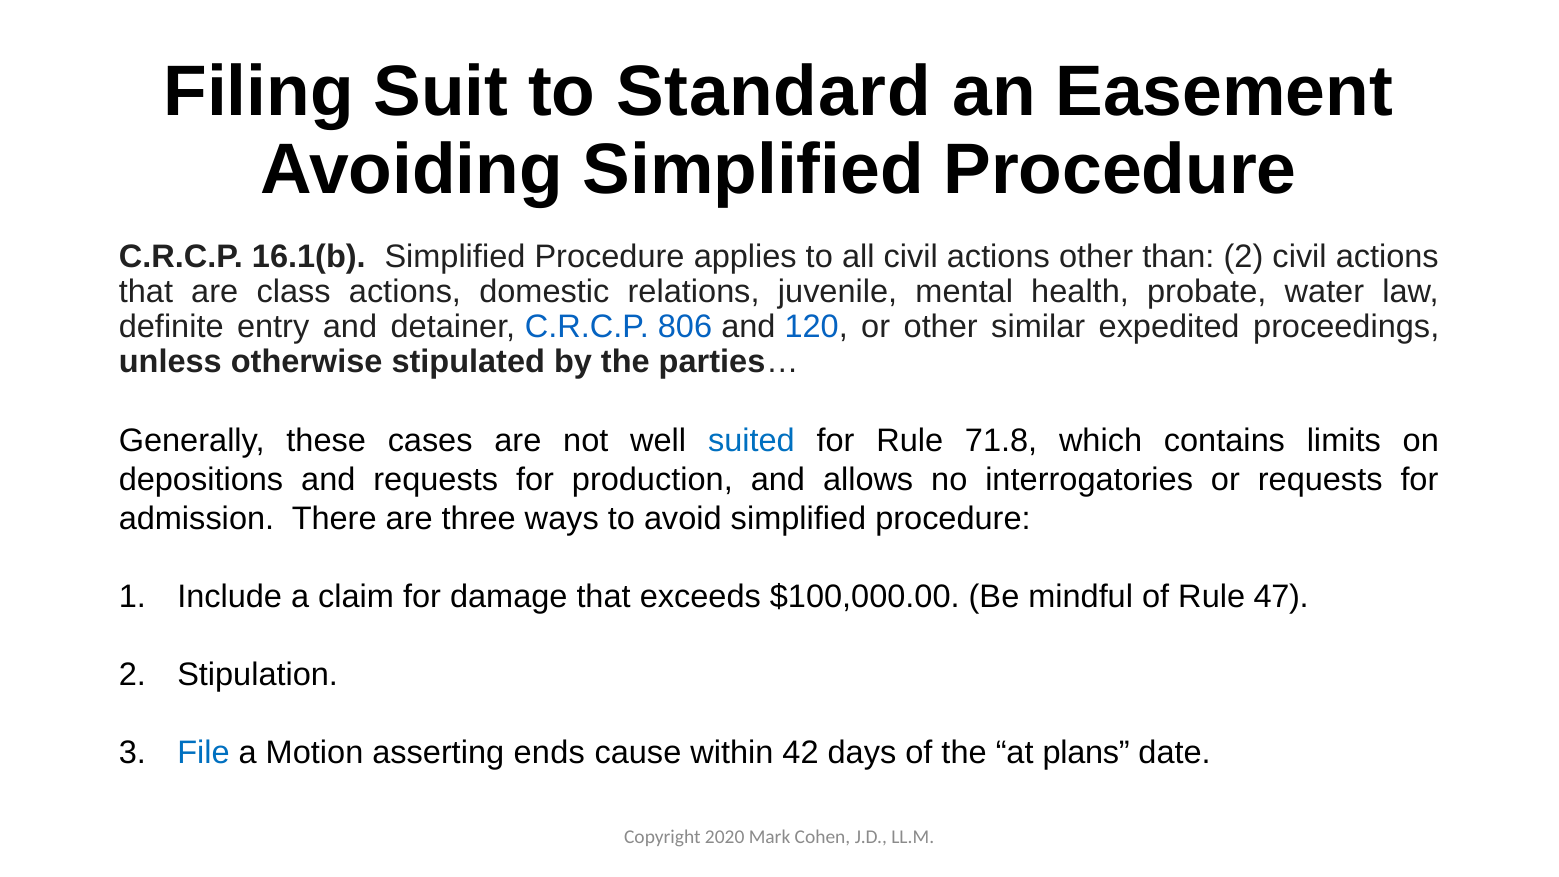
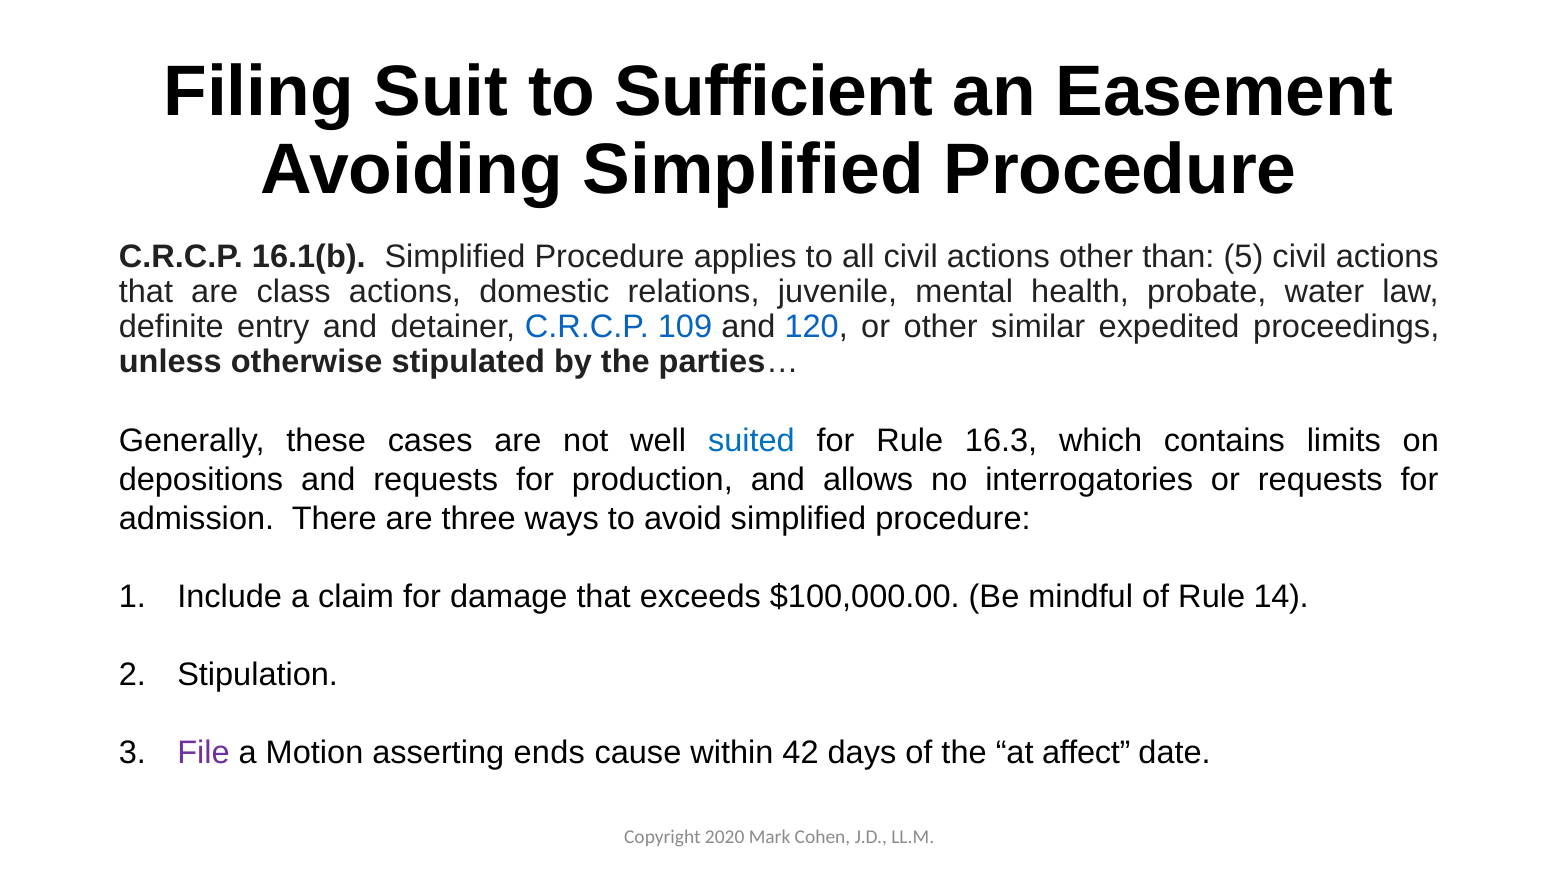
Standard: Standard -> Sufficient (774, 92)
than 2: 2 -> 5 (1244, 257)
806: 806 -> 109 (685, 327)
71.8: 71.8 -> 16.3 (1001, 441)
47: 47 -> 14 (1281, 597)
File colour: blue -> purple (203, 753)
plans: plans -> affect (1086, 753)
